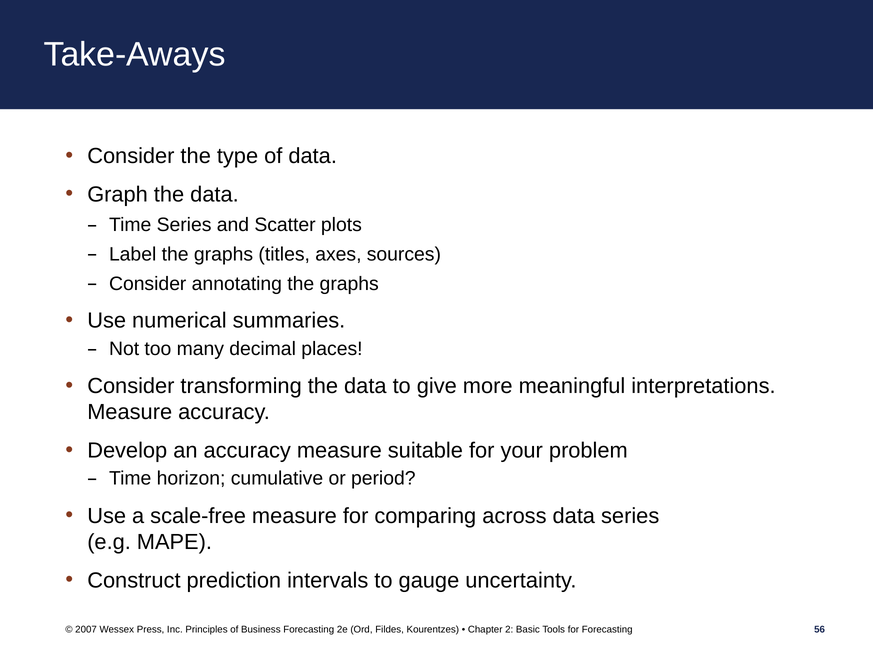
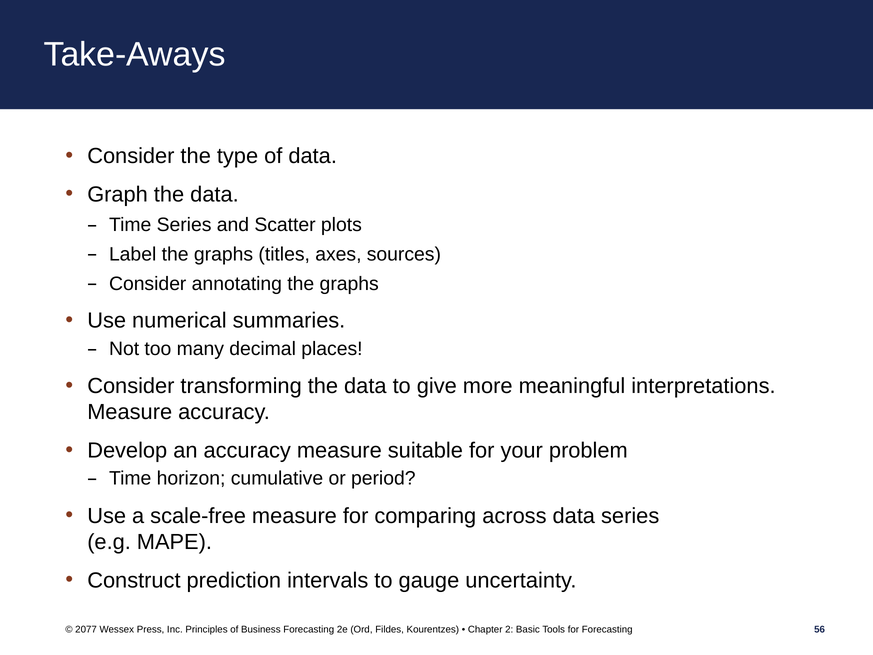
2007: 2007 -> 2077 (86, 629)
